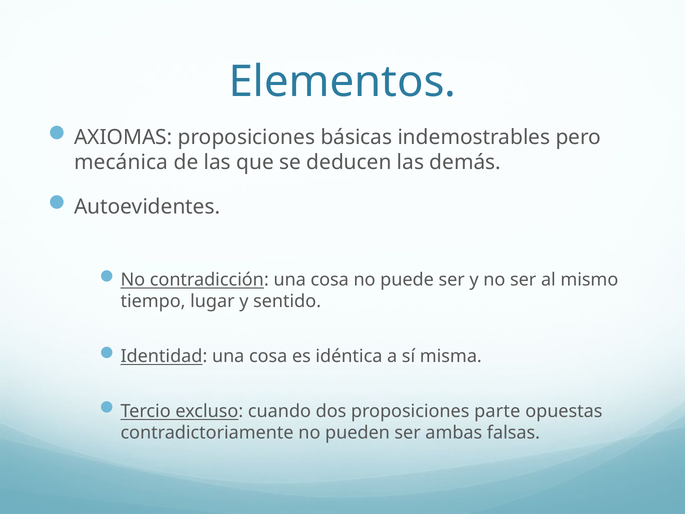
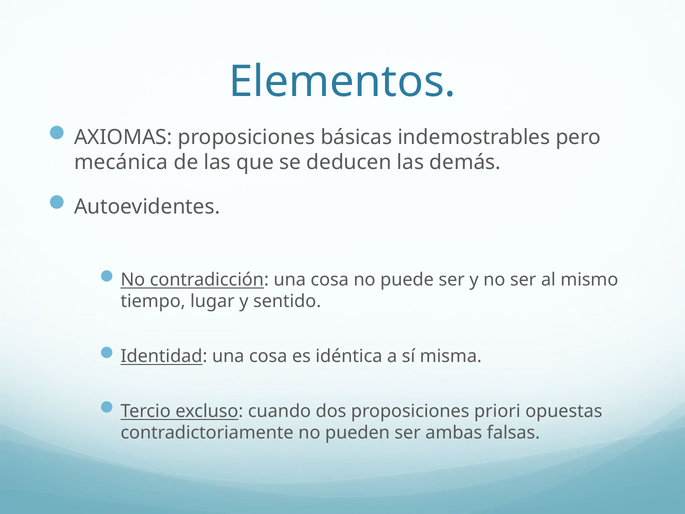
parte: parte -> priori (497, 411)
